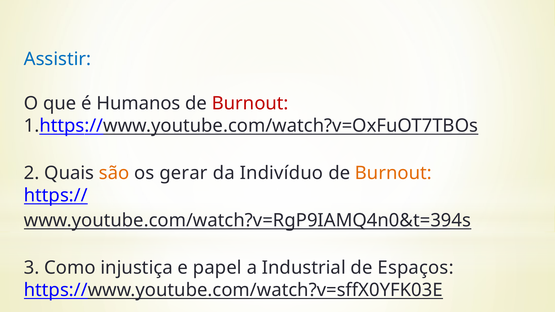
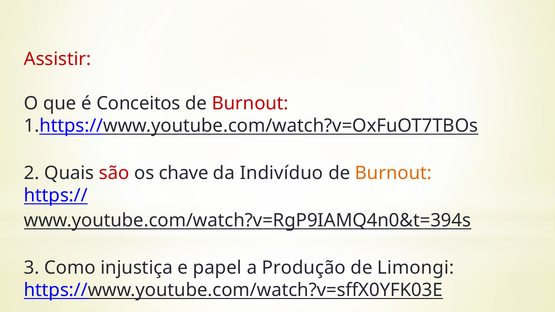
Assistir colour: blue -> red (57, 59)
Humanos: Humanos -> Conceitos (138, 104)
são colour: orange -> red (114, 173)
gerar: gerar -> chave (184, 173)
Industrial: Industrial -> Produção (304, 268)
Espaços: Espaços -> Limongi (416, 268)
